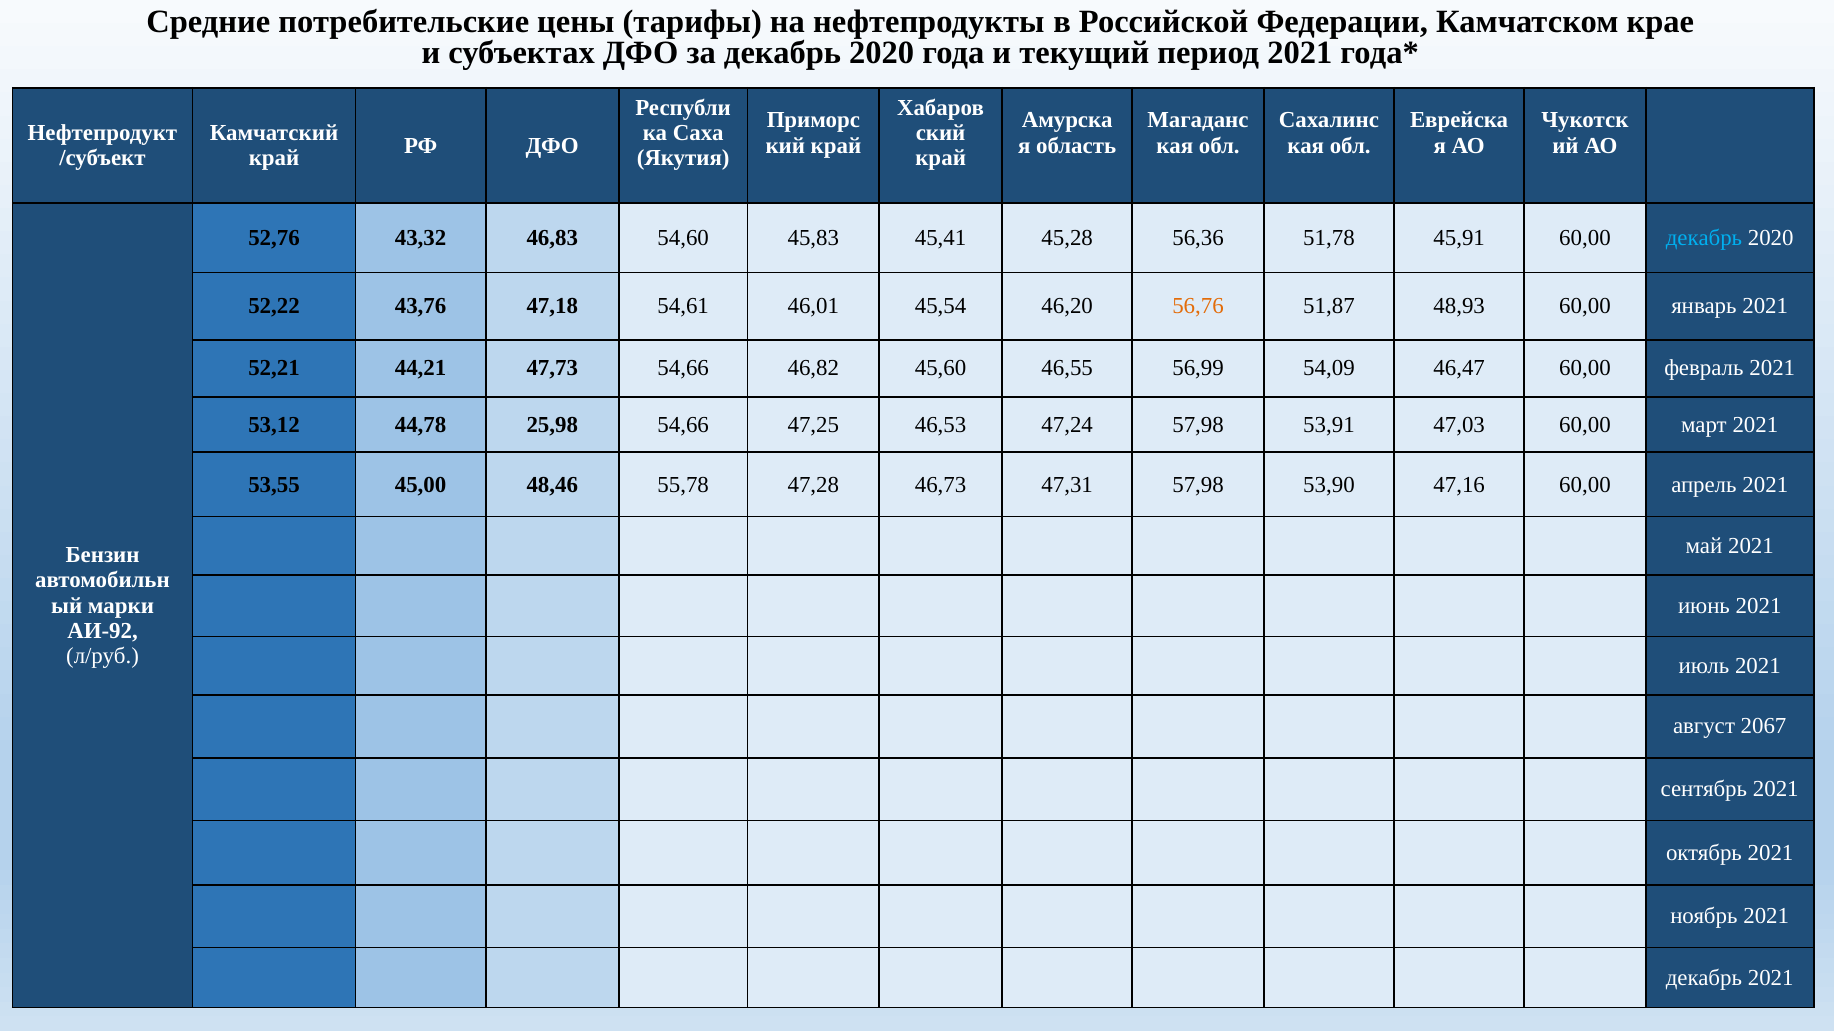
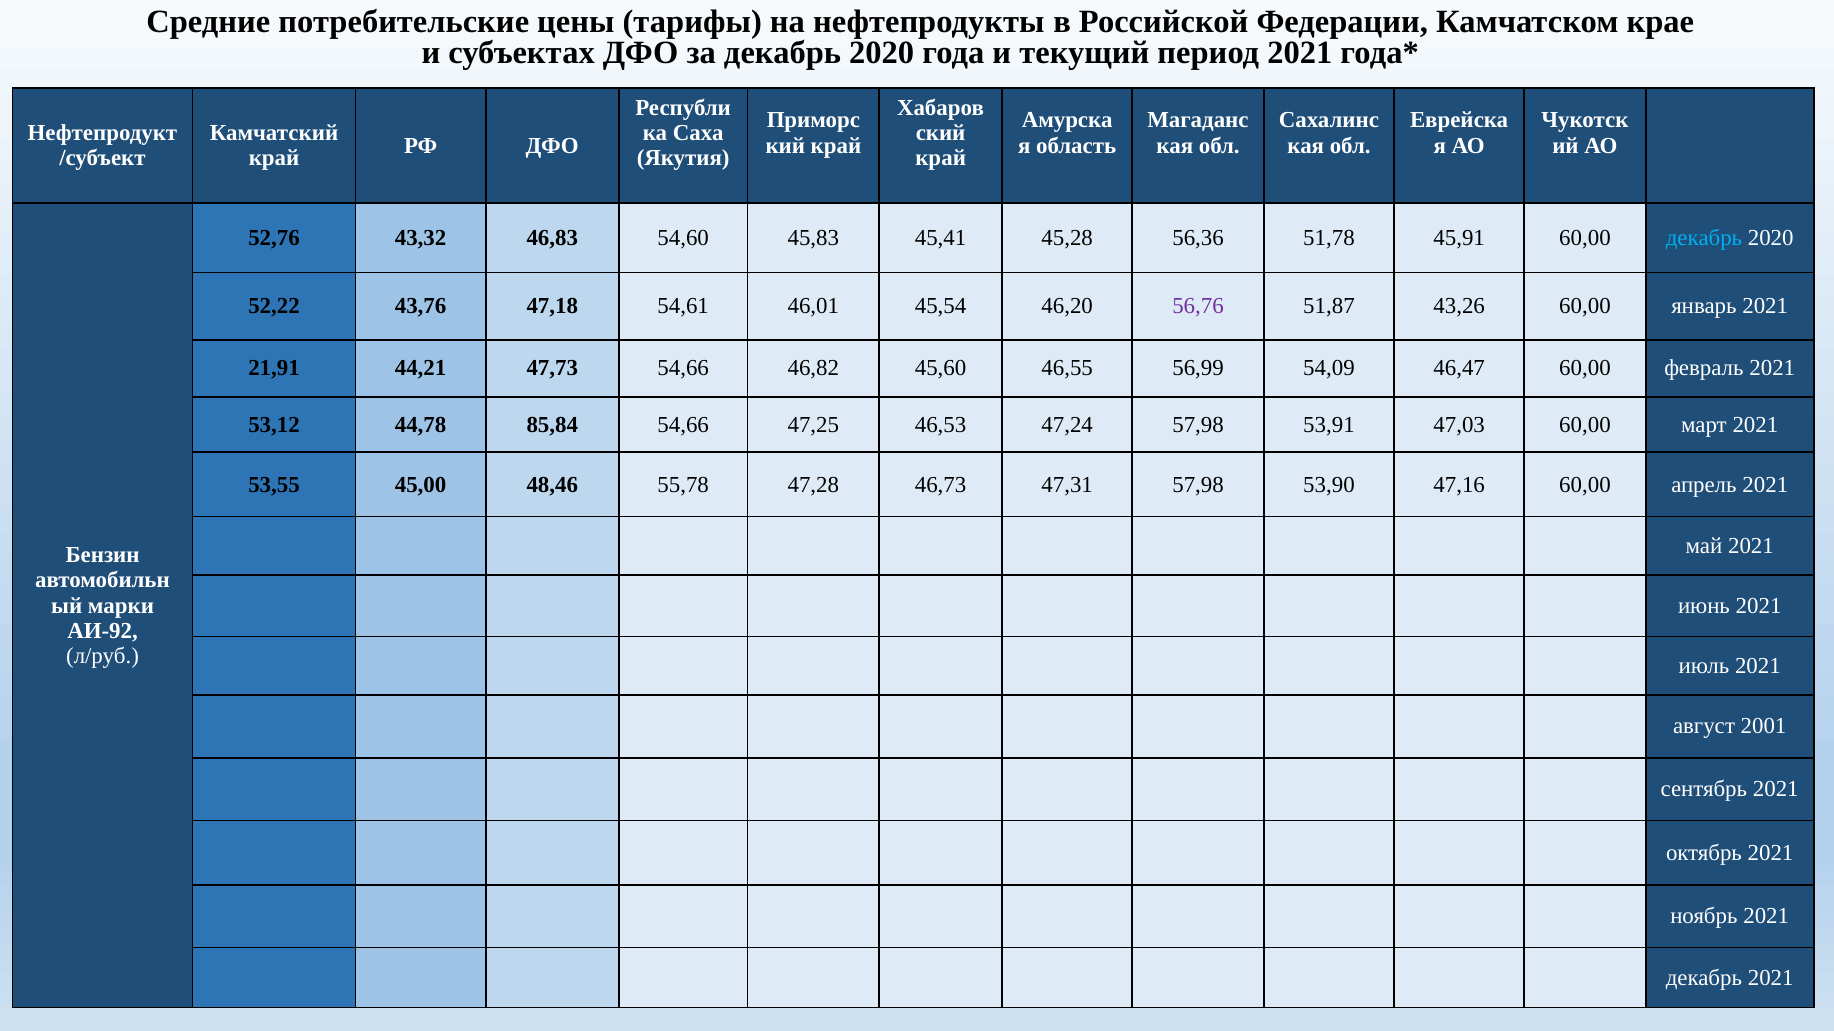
56,76 colour: orange -> purple (1198, 306)
48,93: 48,93 -> 43,26 (1459, 306)
52,21: 52,21 -> 21,91 (274, 369)
25,98: 25,98 -> 85,84 (552, 425)
2067: 2067 -> 2001 (1764, 727)
